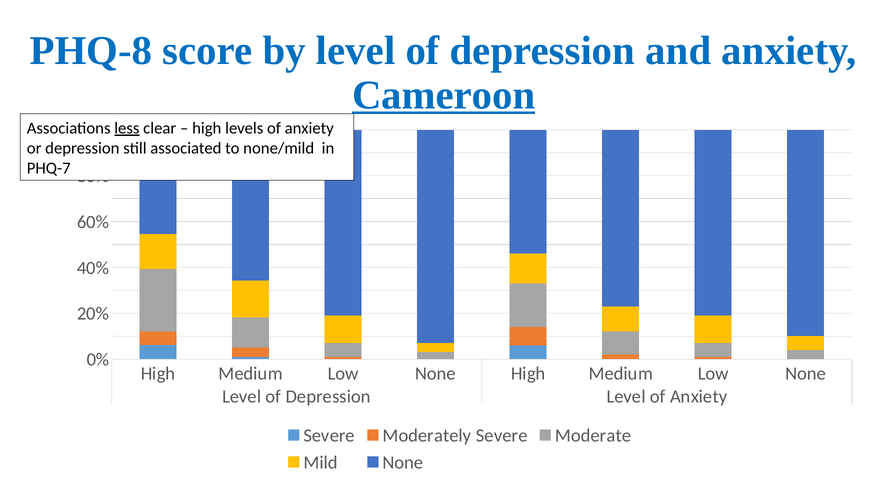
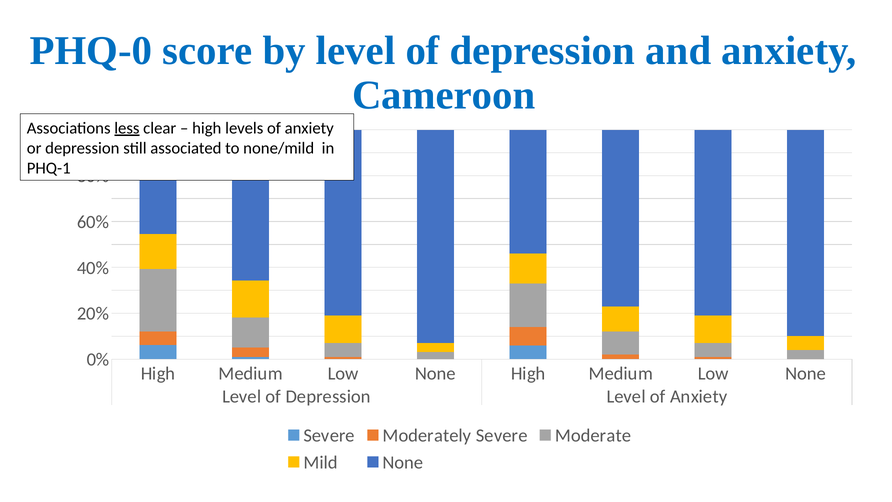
PHQ-8: PHQ-8 -> PHQ-0 (91, 51)
Cameroon underline: present -> none (444, 95)
PHQ-7: PHQ-7 -> PHQ-1 (49, 168)
